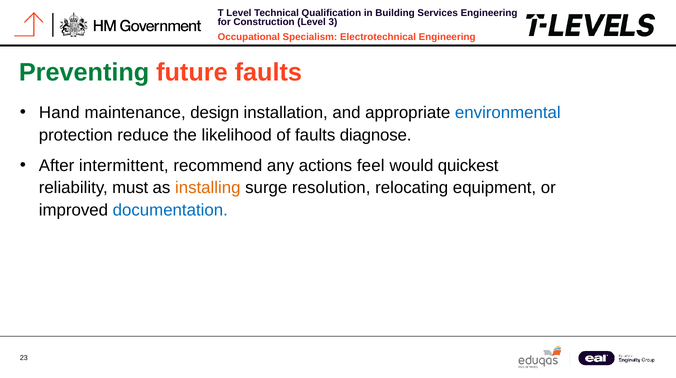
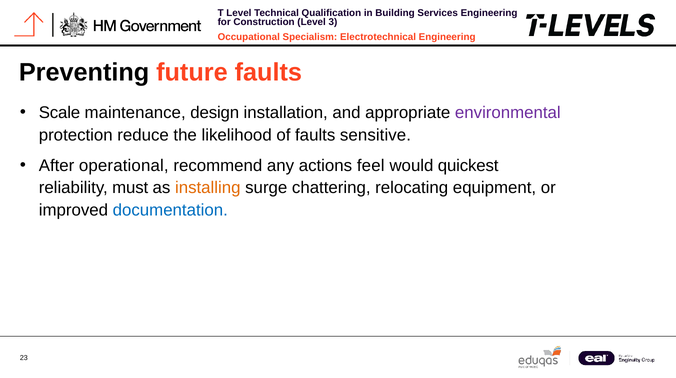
Preventing colour: green -> black (84, 73)
Hand: Hand -> Scale (60, 113)
environmental colour: blue -> purple (508, 113)
diagnose: diagnose -> sensitive (375, 135)
intermittent: intermittent -> operational (124, 166)
resolution: resolution -> chattering (331, 188)
